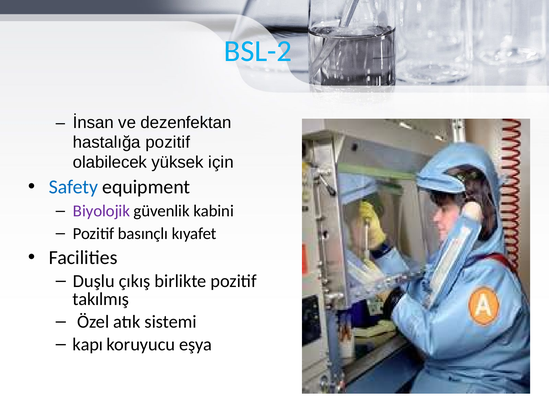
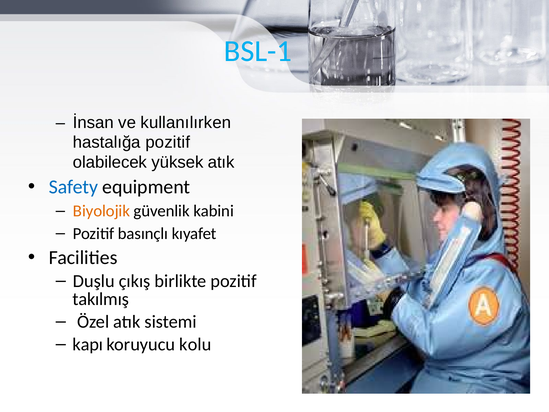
BSL-2: BSL-2 -> BSL-1 (258, 51)
dezenfektan: dezenfektan -> kullanılırken (186, 123)
yüksek için: için -> atık (221, 162)
Biyolojik colour: purple -> orange (102, 211)
eşya: eşya -> kolu (195, 344)
